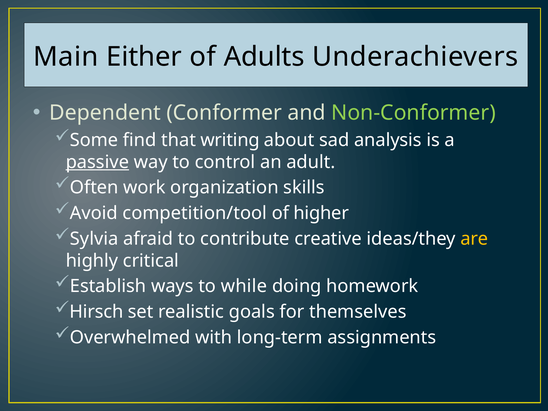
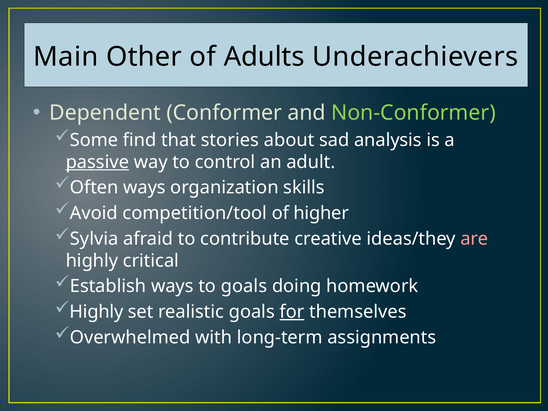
Either: Either -> Other (144, 57)
writing: writing -> stories (230, 140)
Often work: work -> ways (144, 188)
are colour: yellow -> pink (474, 239)
to while: while -> goals (244, 286)
Hirsch: Hirsch -> Highly (96, 312)
for underline: none -> present (292, 312)
